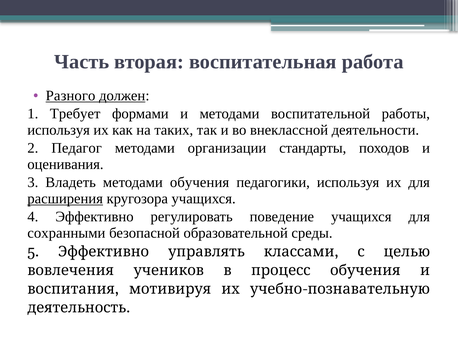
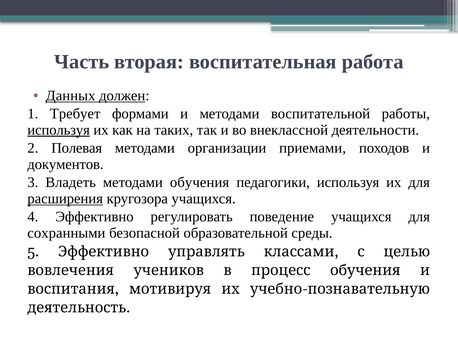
Разного: Разного -> Данных (71, 96)
используя underline: none -> present (59, 130)
Педагог: Педагог -> Полевая (77, 148)
стандарты: стандарты -> приемами (313, 148)
оценивания: оценивания -> документов (65, 165)
